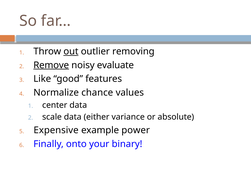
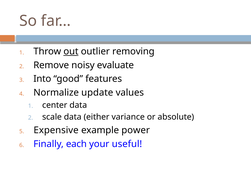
Remove underline: present -> none (51, 65)
Like: Like -> Into (42, 79)
chance: chance -> update (97, 93)
onto: onto -> each (76, 144)
binary: binary -> useful (127, 144)
